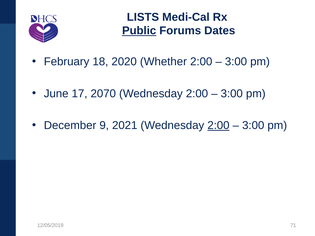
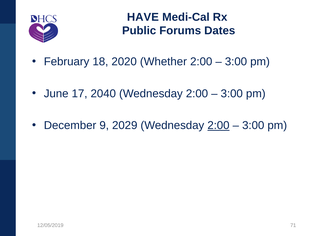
LISTS: LISTS -> HAVE (143, 17)
Public underline: present -> none (139, 31)
2070: 2070 -> 2040 (103, 94)
2021: 2021 -> 2029 (125, 126)
